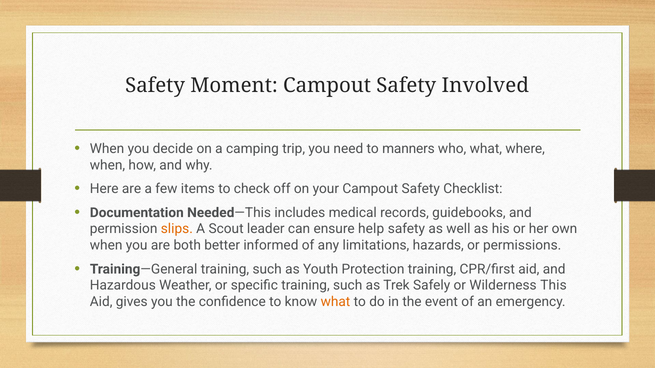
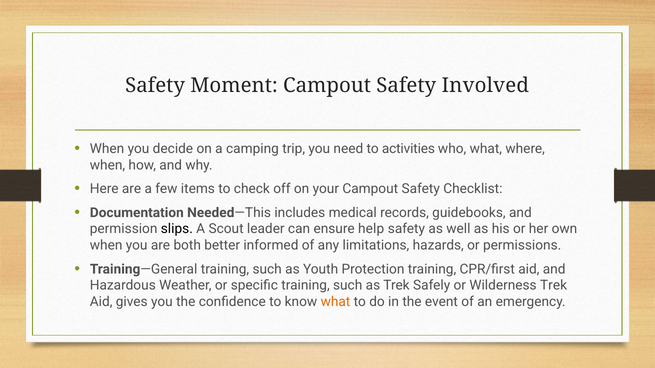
manners: manners -> activities (408, 149)
slips colour: orange -> black (177, 229)
Wilderness This: This -> Trek (554, 286)
